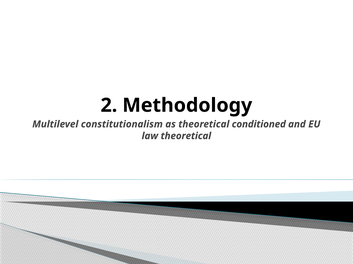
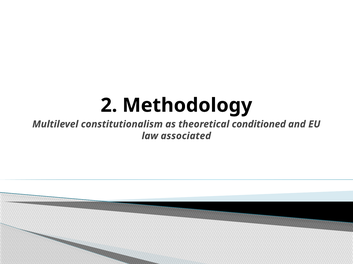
law theoretical: theoretical -> associated (186, 136)
